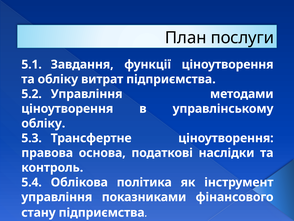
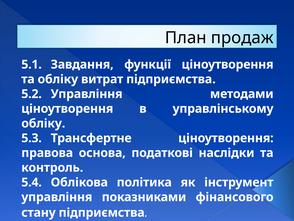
послуги: послуги -> продаж (242, 38)
